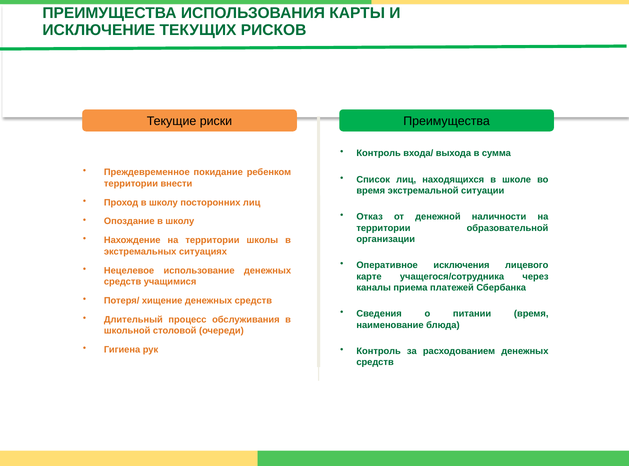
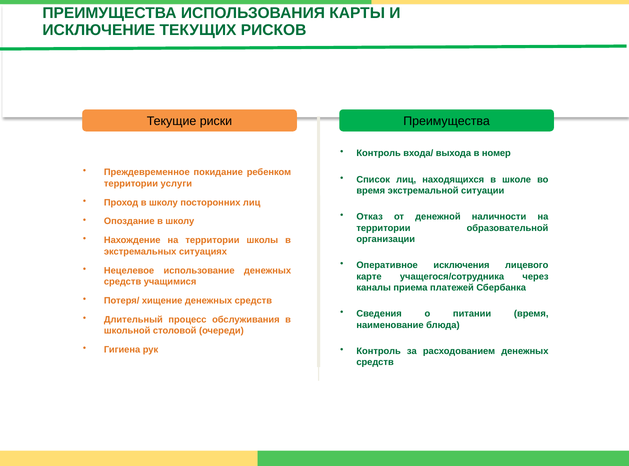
сумма: сумма -> номер (496, 153)
внести: внести -> услуги (176, 184)
